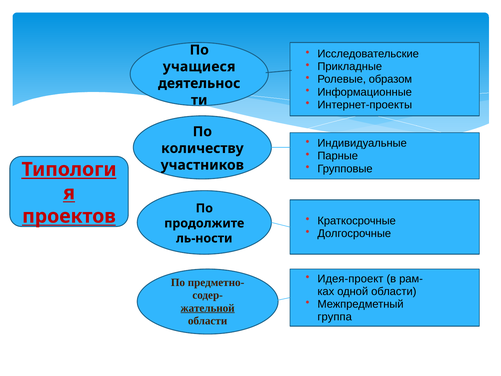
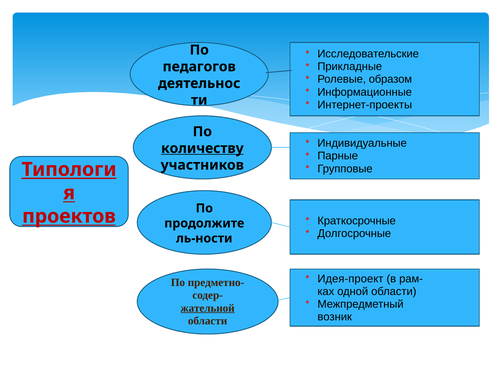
учащиеся: учащиеся -> педагогов (199, 67)
количеству underline: none -> present (202, 148)
группа: группа -> возник (335, 317)
